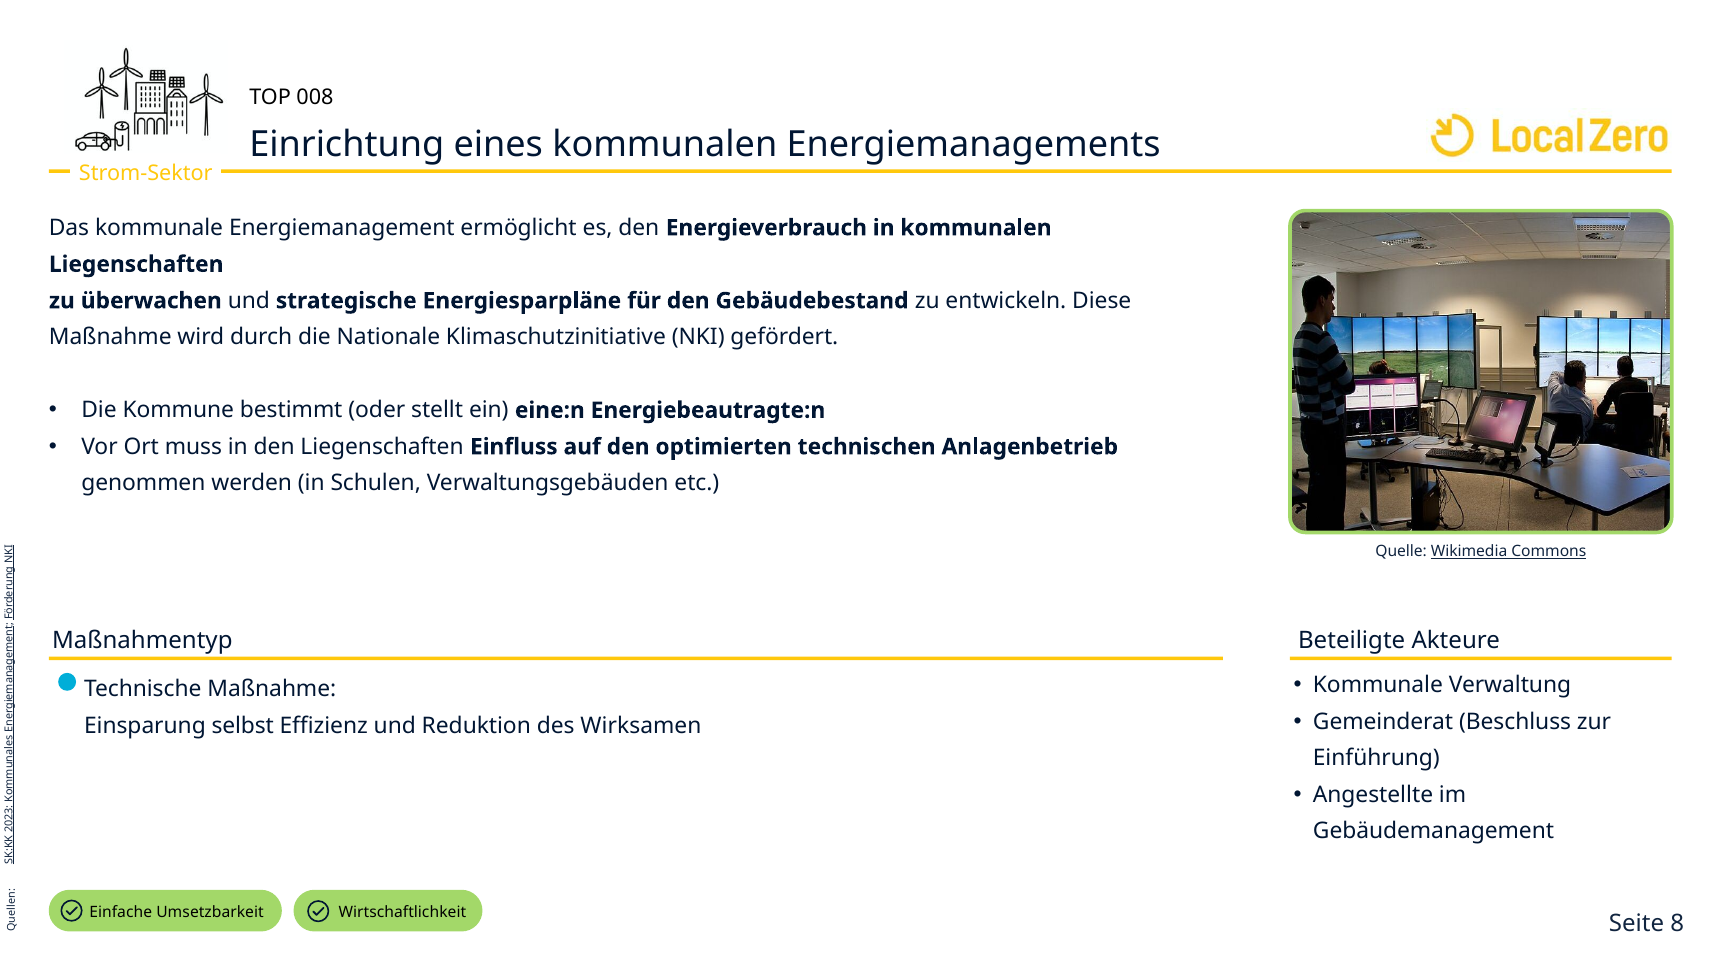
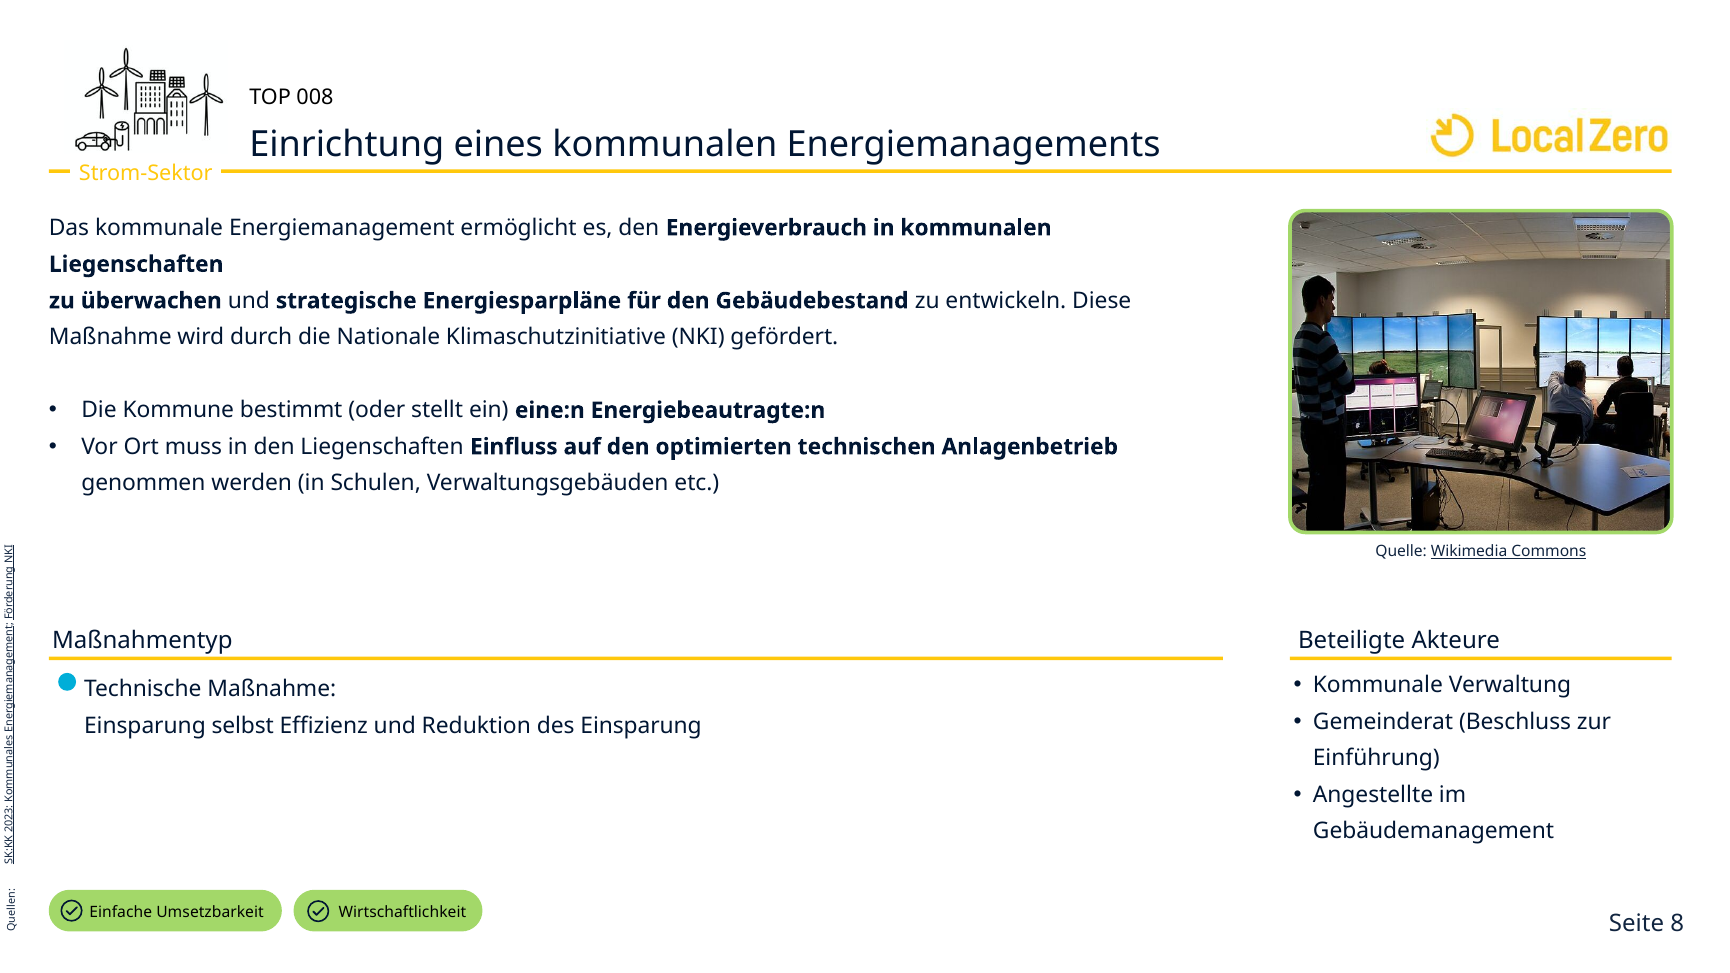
des Wirksamen: Wirksamen -> Einsparung (641, 726)
